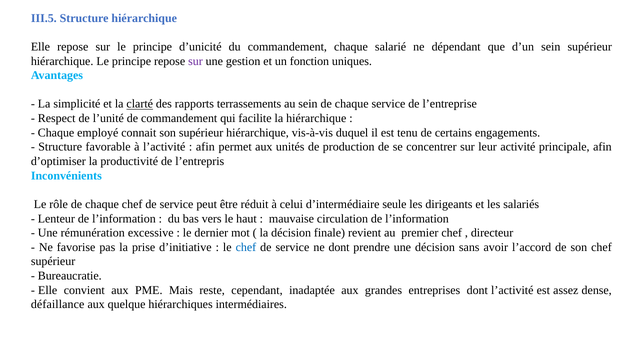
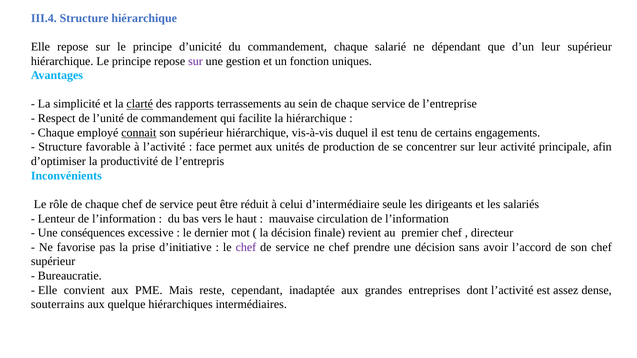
III.5: III.5 -> III.4 (44, 18)
d’un sein: sein -> leur (551, 47)
connait underline: none -> present (139, 133)
afin: afin -> face (205, 147)
rémunération: rémunération -> conséquences (93, 233)
chef colour: blue -> purple (246, 247)
ne dont: dont -> chef (339, 247)
défaillance: défaillance -> souterrains (58, 305)
